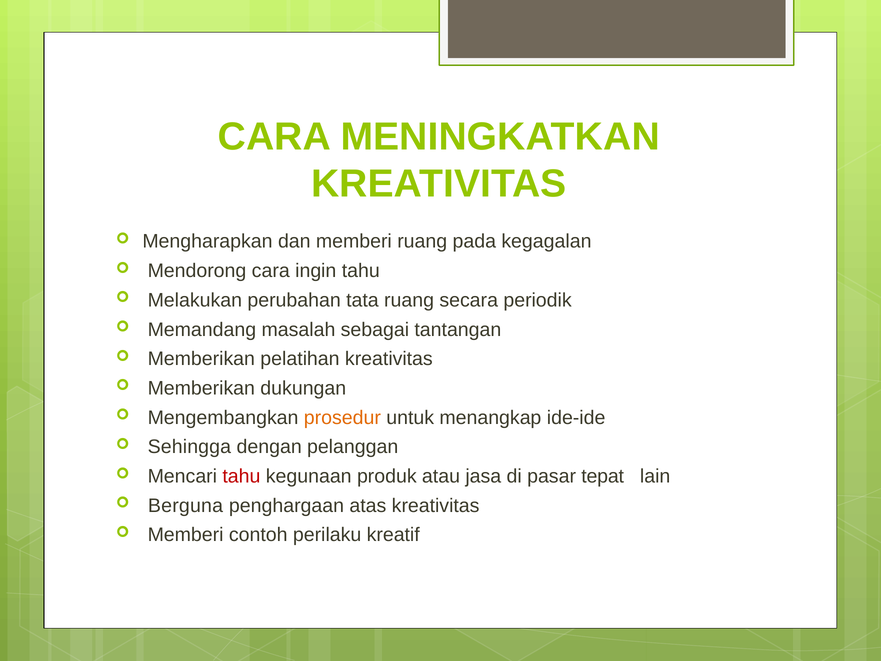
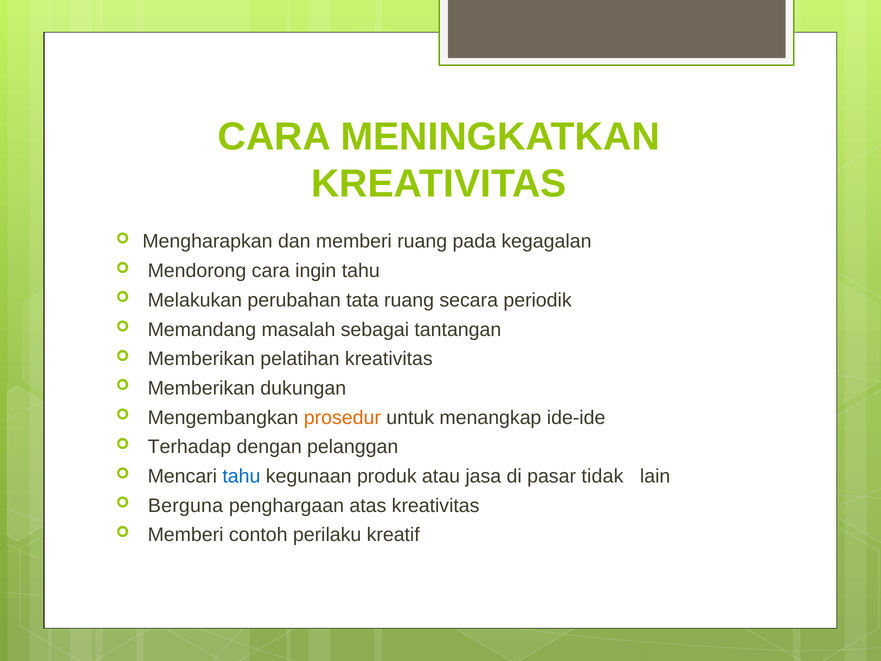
Sehingga: Sehingga -> Terhadap (189, 447)
tahu colour: red -> blue (241, 476)
tepat: tepat -> tidak (602, 476)
